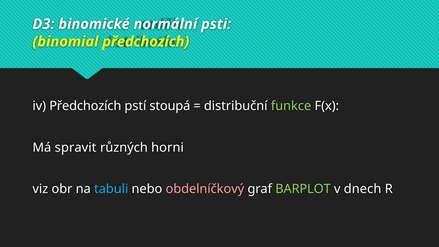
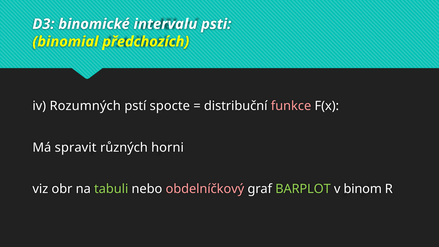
normální: normální -> intervalu (165, 24)
iv Předchozích: Předchozích -> Rozumných (85, 106)
stoupá: stoupá -> spocte (170, 106)
funkce colour: light green -> pink (291, 106)
tabuli colour: light blue -> light green (111, 189)
dnech: dnech -> binom (363, 189)
